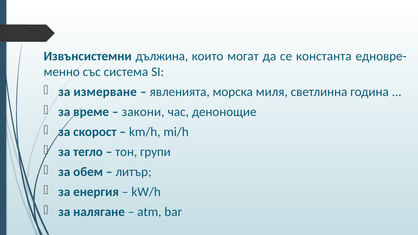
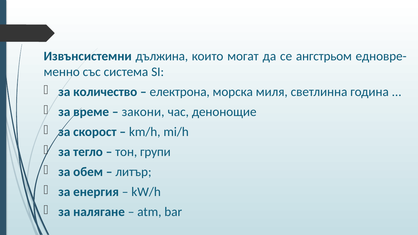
константа: константа -> ангстрьом (324, 56)
измерване: измерване -> количество (105, 92)
явленията: явленията -> електрона (180, 92)
